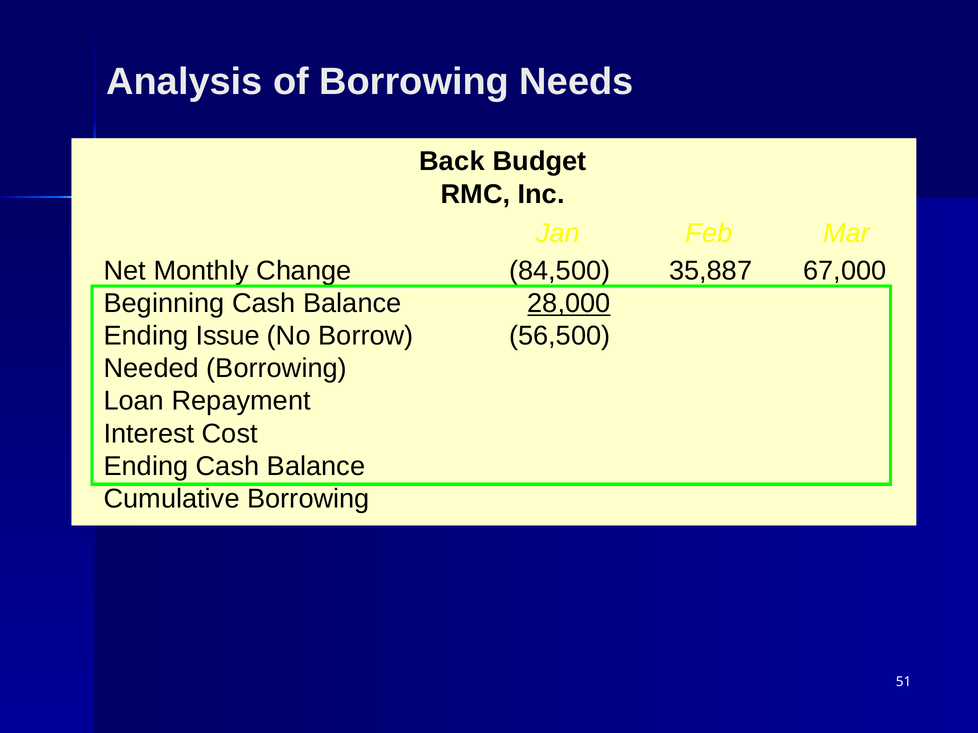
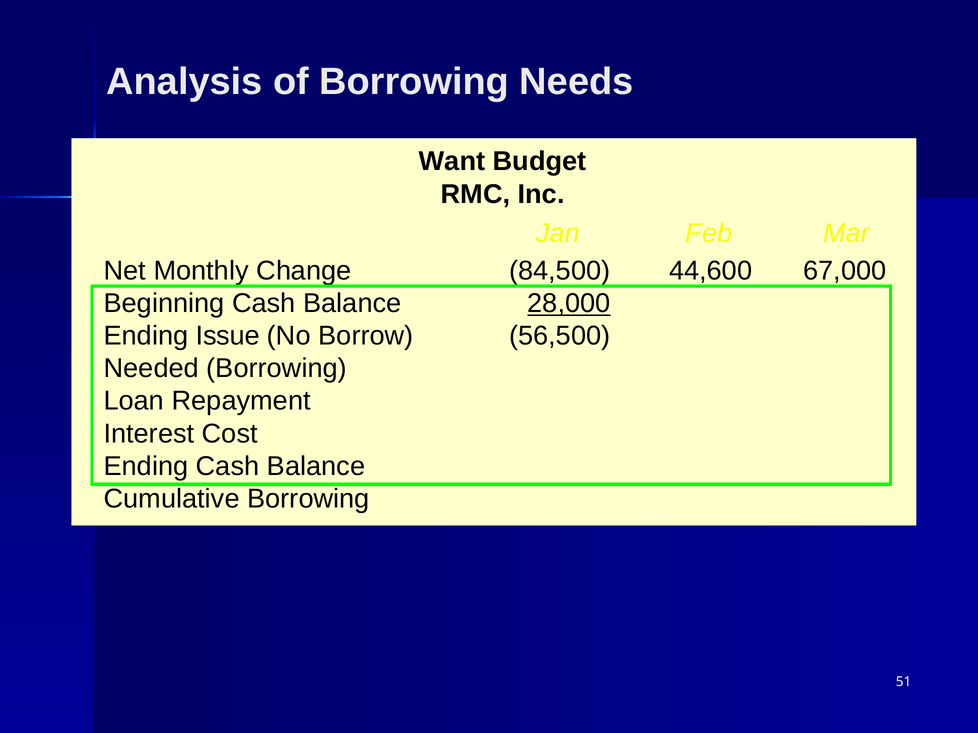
Back: Back -> Want (452, 162)
35,887: 35,887 -> 44,600 (711, 271)
